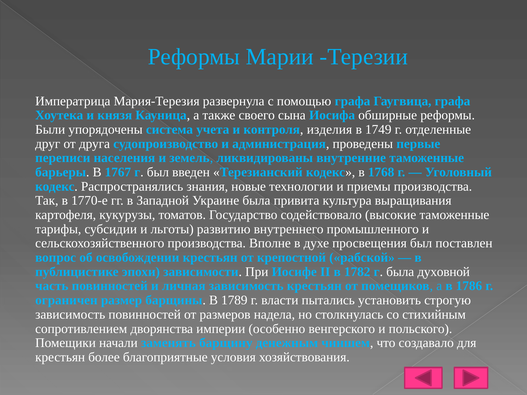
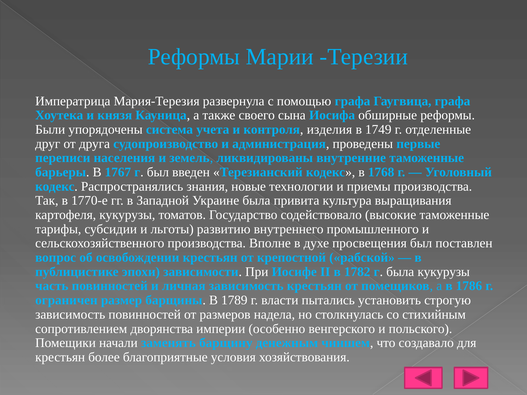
была духовной: духовной -> кукурузы (444, 272)
